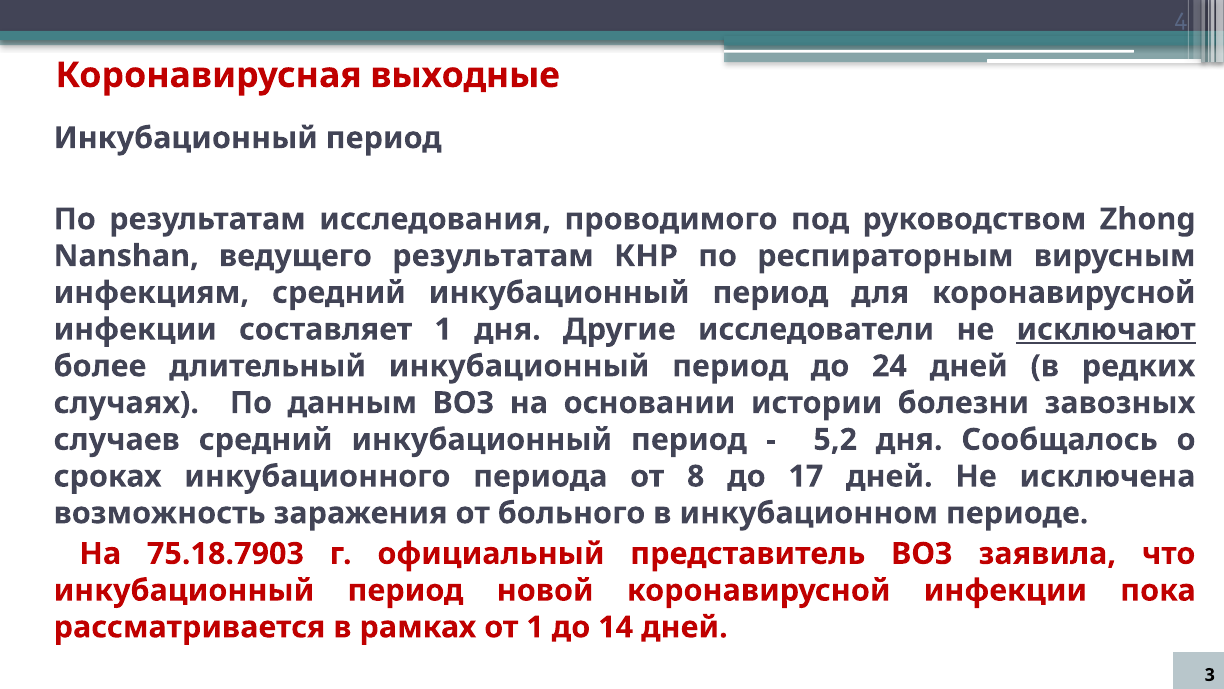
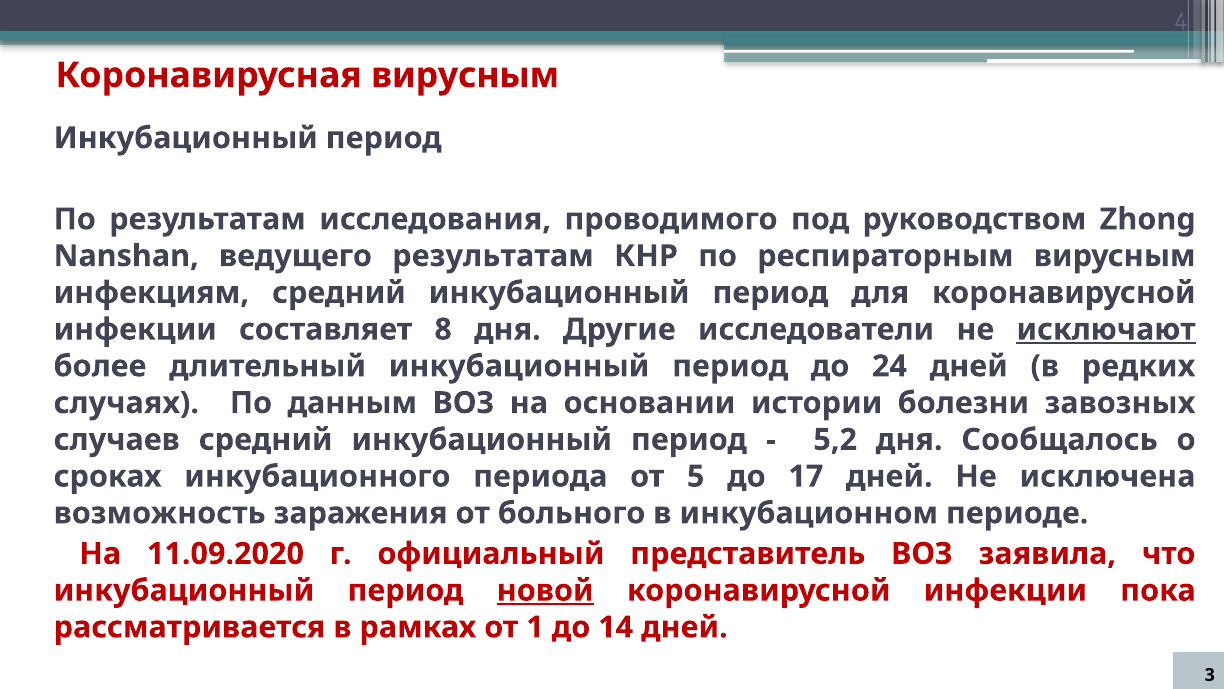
Коронавирусная выходные: выходные -> вирусным (465, 75)
составляет 1: 1 -> 8 (443, 329)
8: 8 -> 5 (696, 476)
75.18.7903: 75.18.7903 -> 11.09.2020 (225, 553)
новой underline: none -> present (545, 590)
